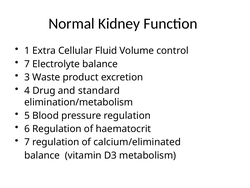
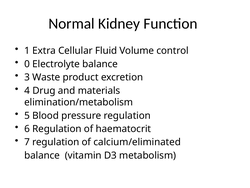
7: 7 -> 0 (27, 64)
standard: standard -> materials (99, 90)
